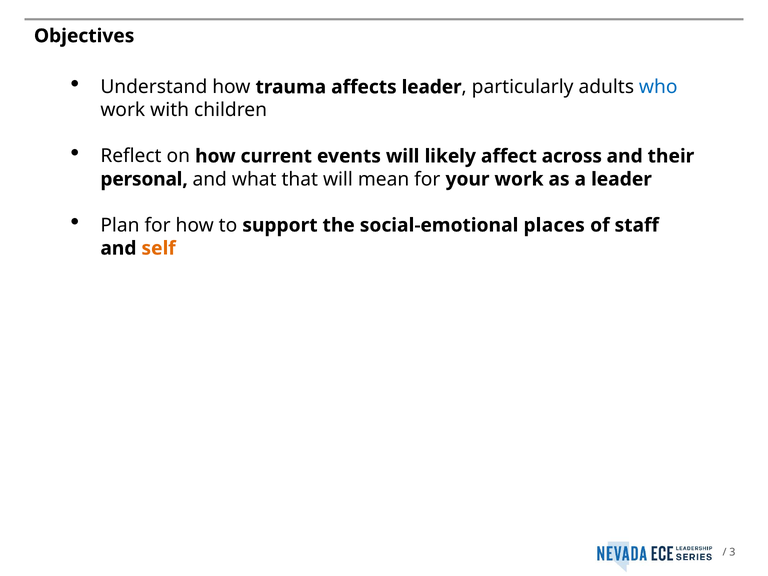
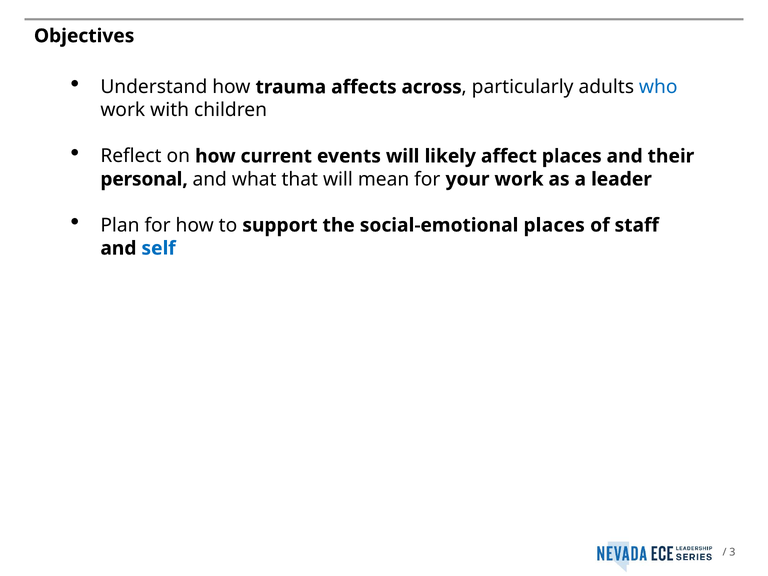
affects leader: leader -> across (432, 87)
affect across: across -> places (572, 156)
self colour: orange -> blue (159, 248)
